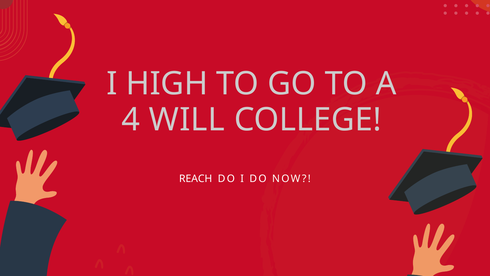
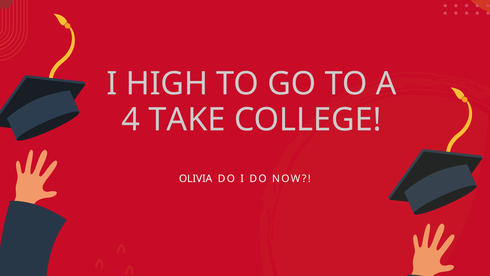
WILL: WILL -> TAKE (187, 120)
REACH: REACH -> OLIVIA (196, 178)
